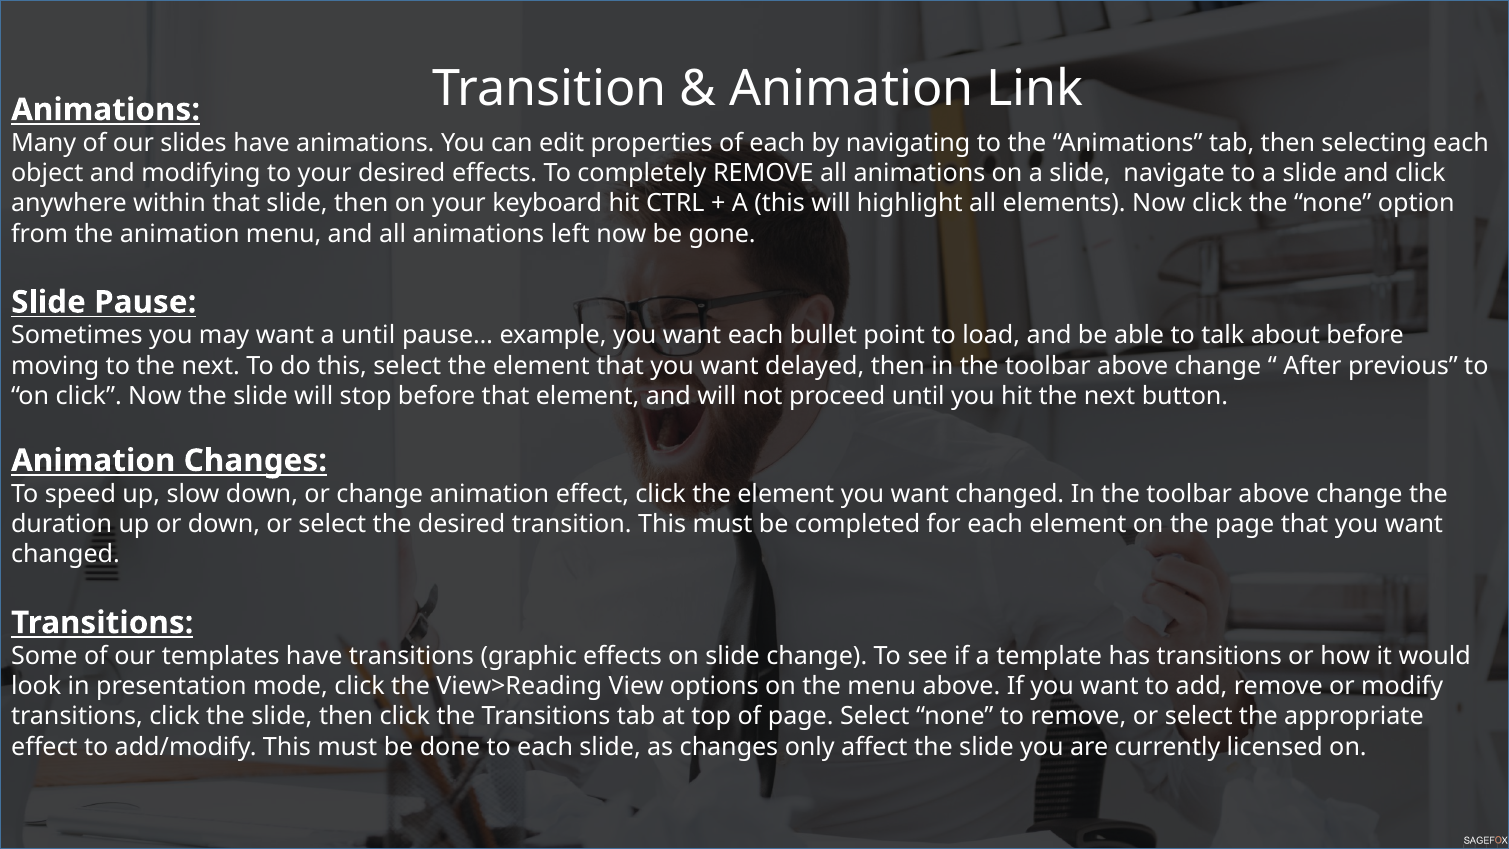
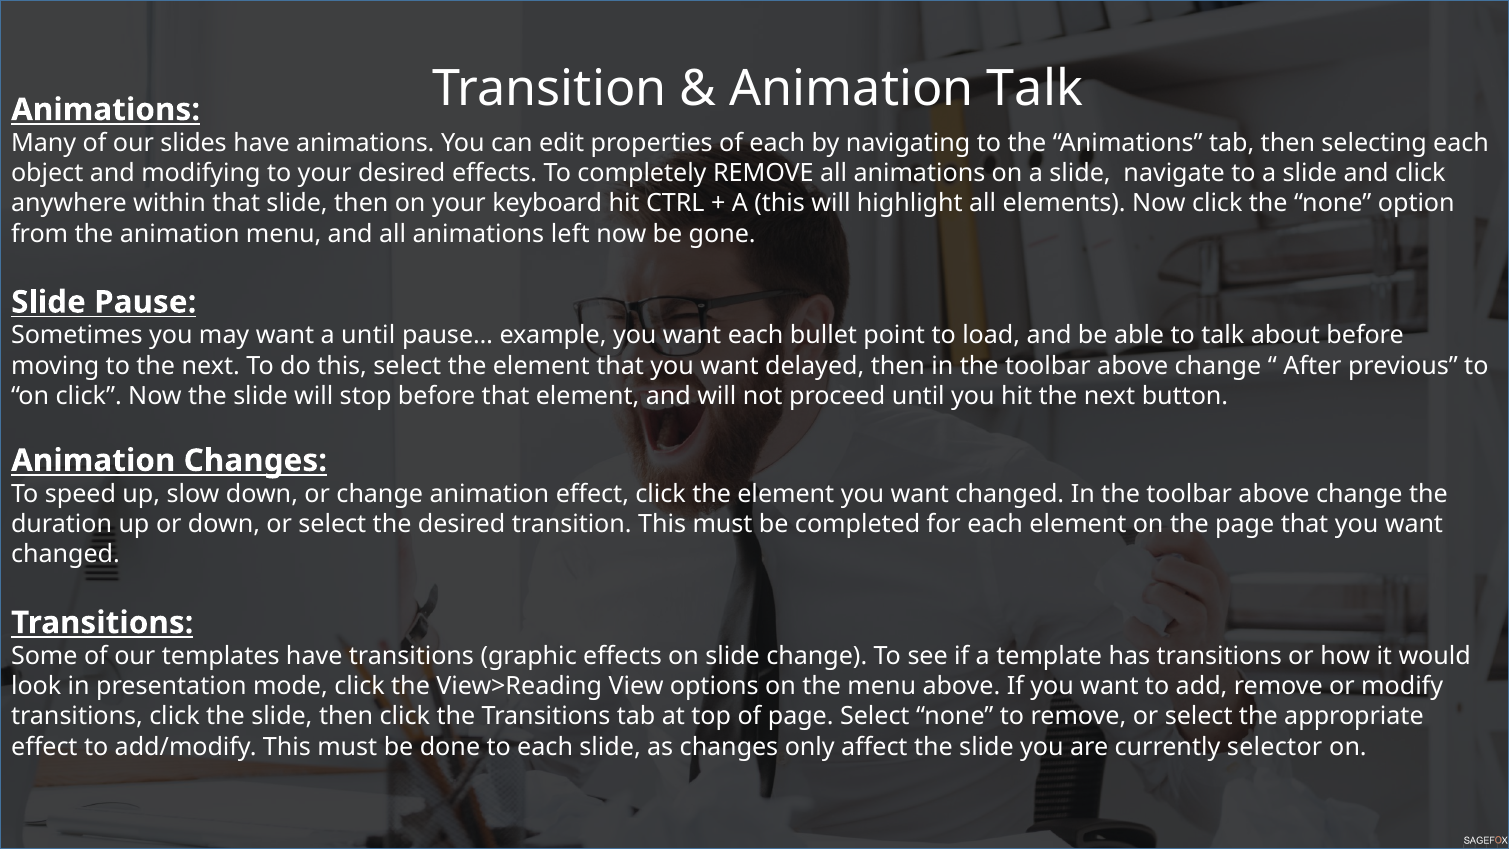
Animation Link: Link -> Talk (1035, 89)
licensed: licensed -> selector (1275, 747)
